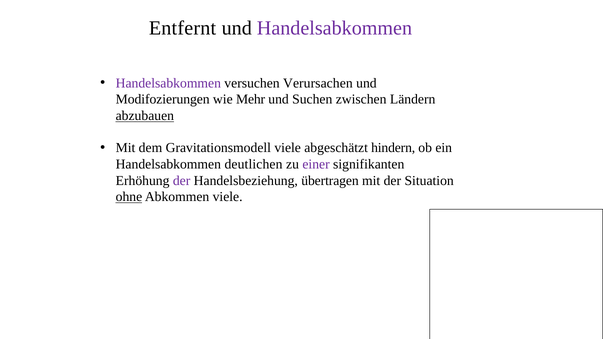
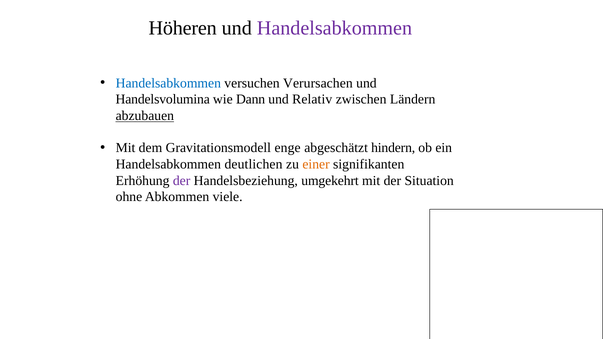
Entfernt: Entfernt -> Höheren (183, 28)
Handelsabkommen colour: purple -> blue (168, 83)
Modifozierungen: Modifozierungen -> Handelsvolumina (163, 100)
Mehr: Mehr -> Dann (251, 100)
Suchen: Suchen -> Relativ (312, 100)
Gravitationsmodell viele: viele -> enge (288, 148)
einer colour: purple -> orange (316, 164)
übertragen: übertragen -> umgekehrt (330, 181)
ohne underline: present -> none (129, 197)
